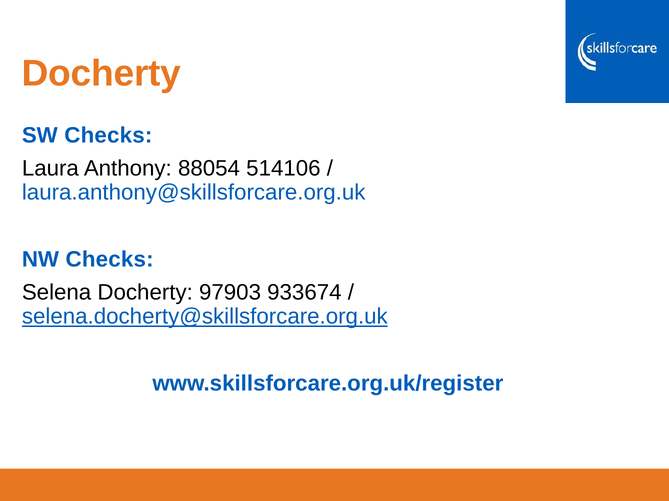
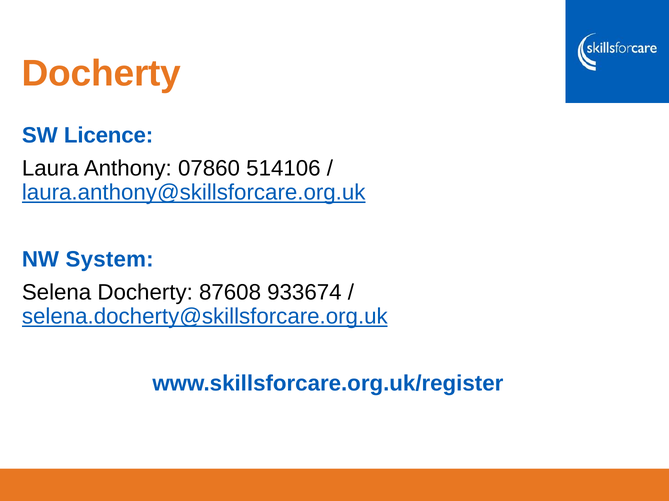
SW Checks: Checks -> Licence (109, 135)
88054: 88054 -> 07860 (209, 169)
laura.anthony@skillsforcare.org.uk underline: none -> present (194, 193)
NW Checks: Checks -> System (110, 260)
97903: 97903 -> 87608 (230, 293)
